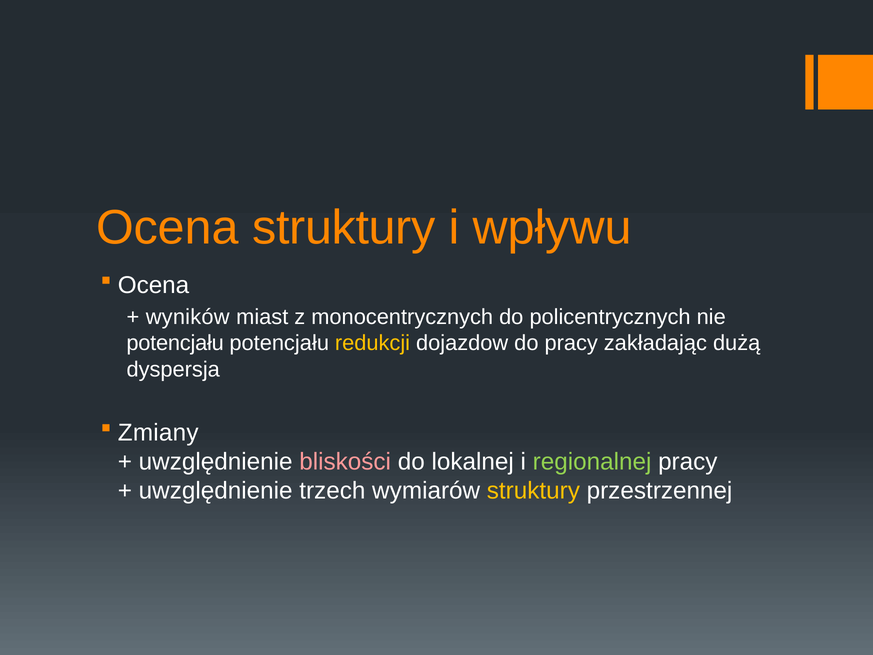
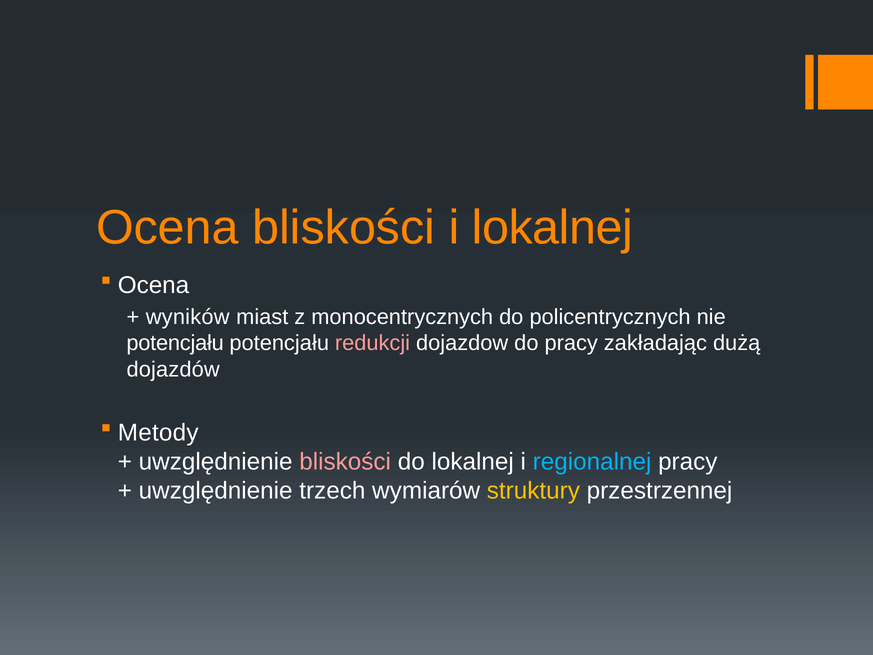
Ocena struktury: struktury -> bliskości (344, 228)
i wpływu: wpływu -> lokalnej (552, 228)
redukcji colour: yellow -> pink (373, 343)
dyspersja: dyspersja -> dojazdów (173, 369)
Zmiany: Zmiany -> Metody (158, 433)
regionalnej colour: light green -> light blue (592, 462)
